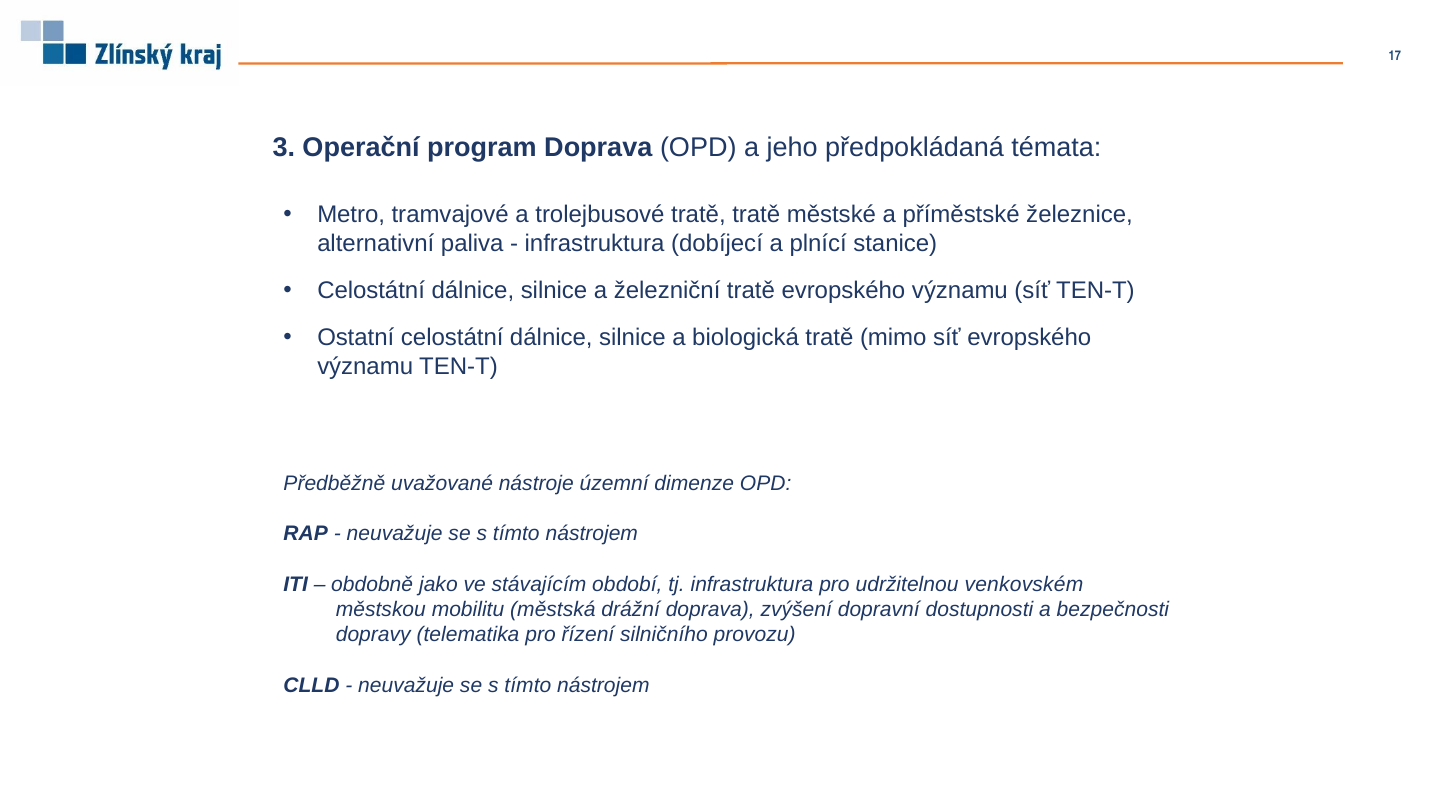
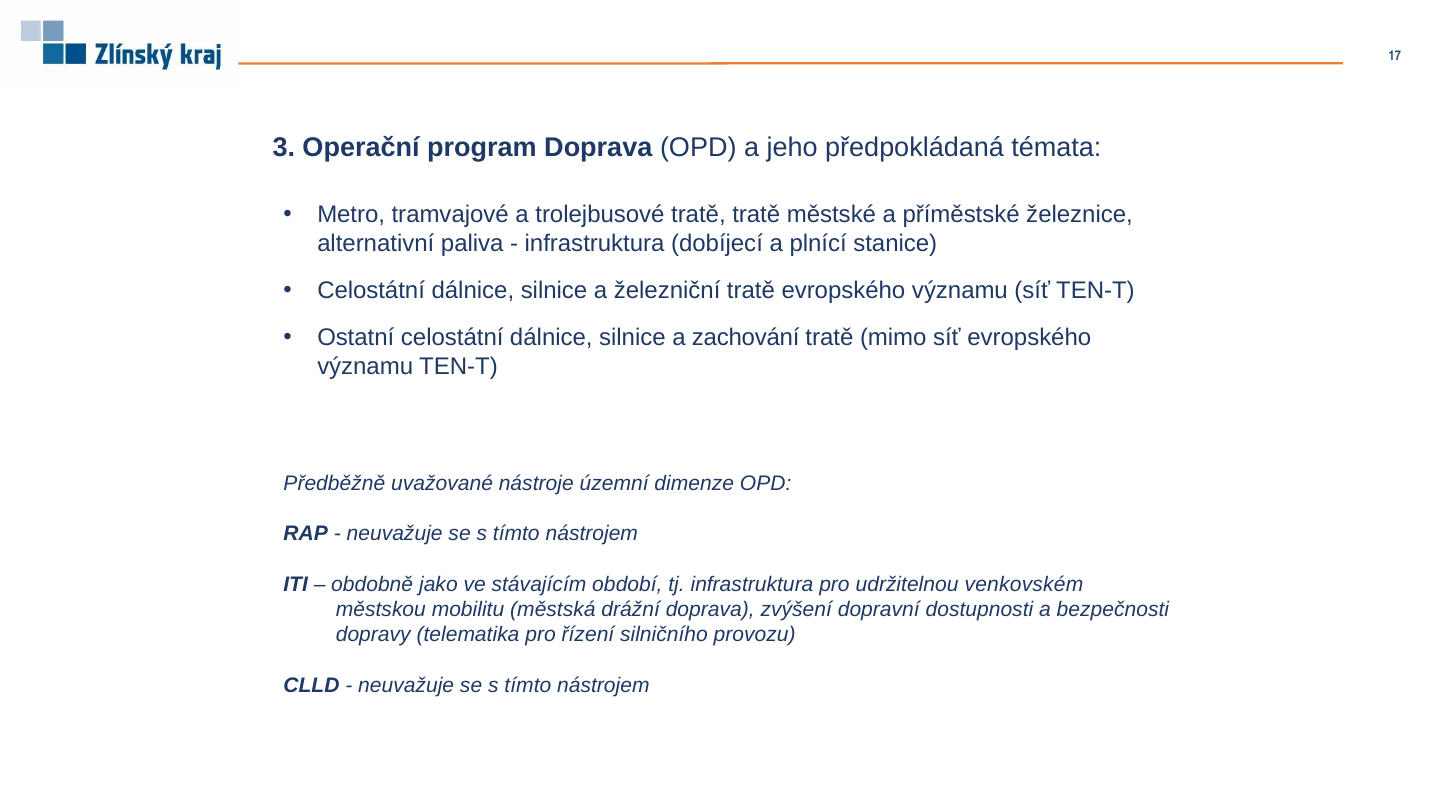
biologická: biologická -> zachování (746, 338)
